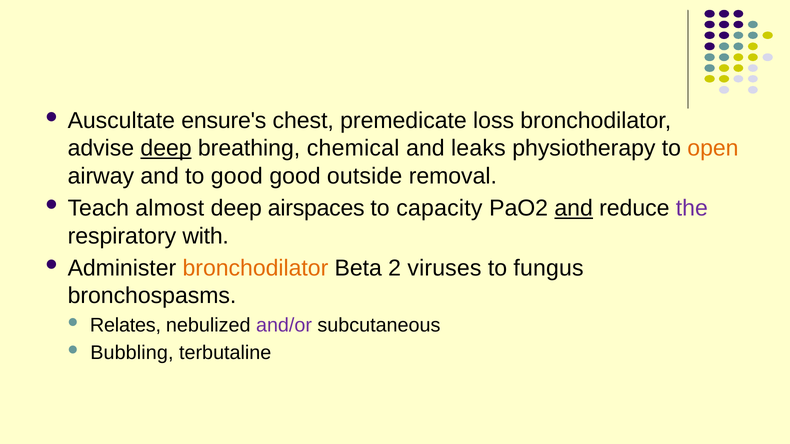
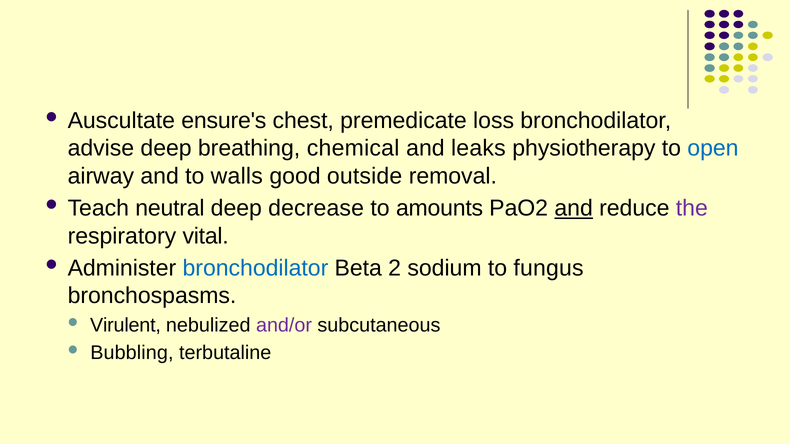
deep underline: present -> none (166, 148)
open colour: orange -> blue (713, 148)
to good: good -> walls (237, 176)
almost: almost -> neutral (170, 208)
airspaces: airspaces -> decrease (316, 208)
capacity: capacity -> amounts (440, 208)
with: with -> vital (206, 236)
bronchodilator colour: orange -> blue (255, 268)
viruses: viruses -> sodium (445, 268)
Relates: Relates -> Virulent (125, 325)
